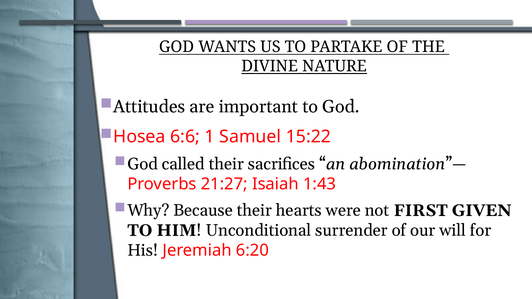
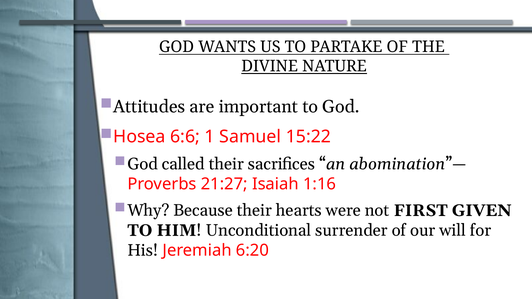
1:43: 1:43 -> 1:16 (320, 184)
